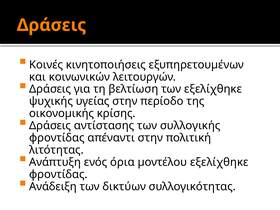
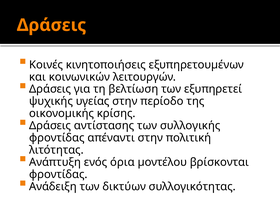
των εξελίχθηκε: εξελίχθηκε -> εξυπηρετεί (213, 89)
µοντέλου εξελίχθηκε: εξελίχθηκε -> βρίσκονται (219, 162)
